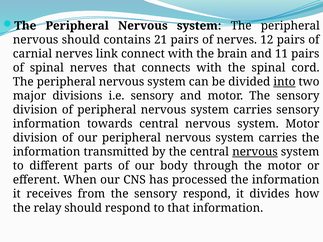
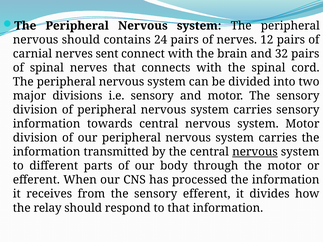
21: 21 -> 24 (161, 40)
link: link -> sent (107, 54)
11: 11 -> 32 (281, 54)
into underline: present -> none (284, 82)
sensory respond: respond -> efferent (207, 194)
